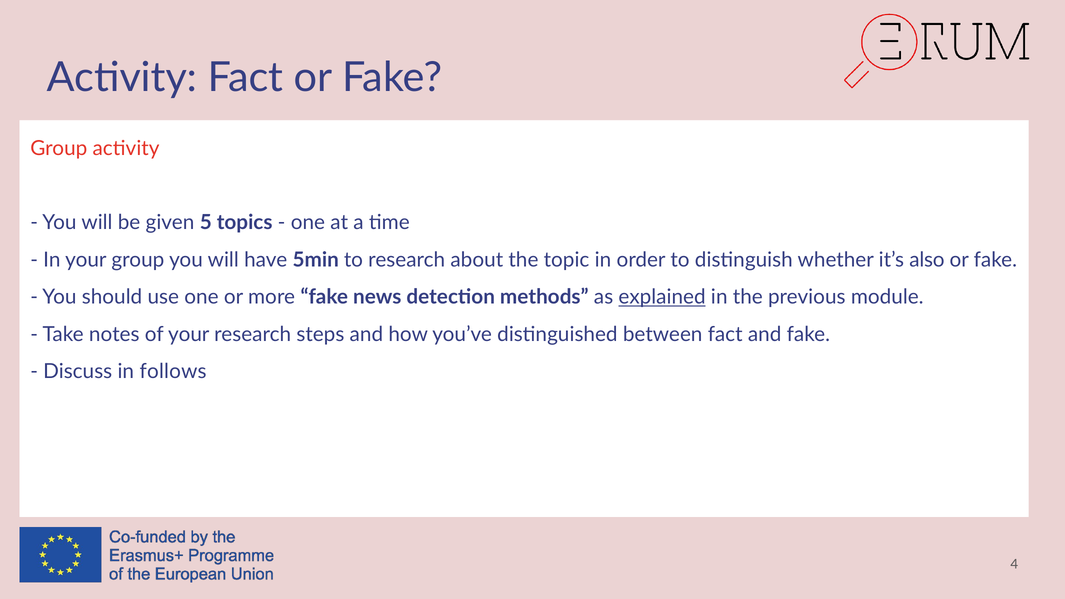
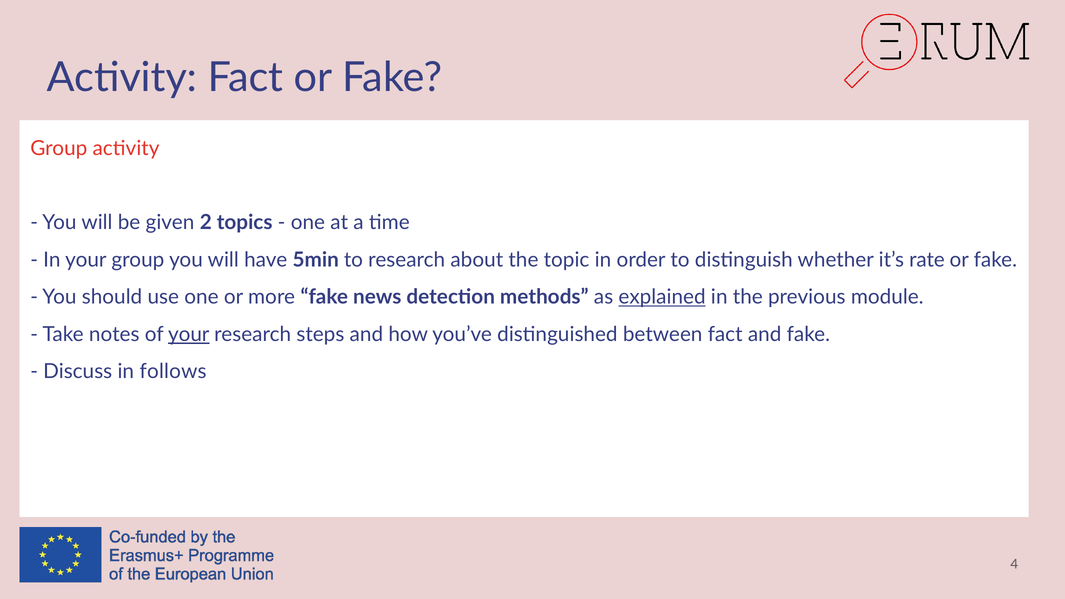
5: 5 -> 2 (206, 222)
also: also -> rate (927, 260)
your underline: none -> present (189, 334)
